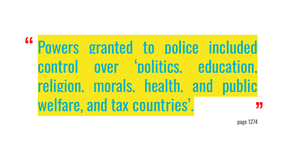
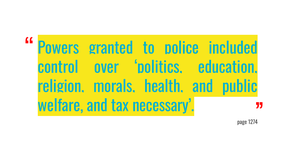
countries: countries -> necessary (163, 106)
